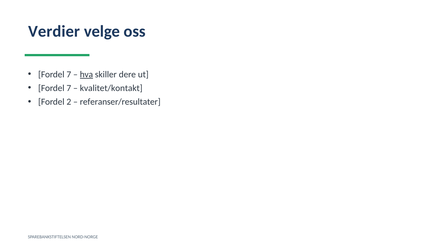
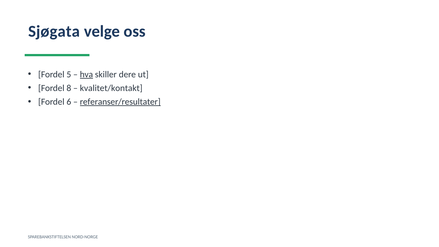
Verdier: Verdier -> Sjøgata (54, 31)
7: 7 -> 5 (69, 74)
7: 7 -> 8 (69, 88)
2: 2 -> 6 (69, 102)
referanser/resultater underline: none -> present (120, 102)
